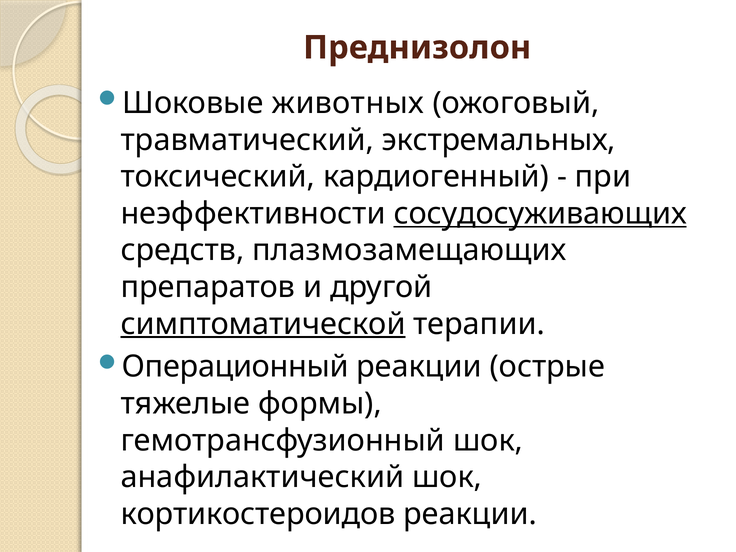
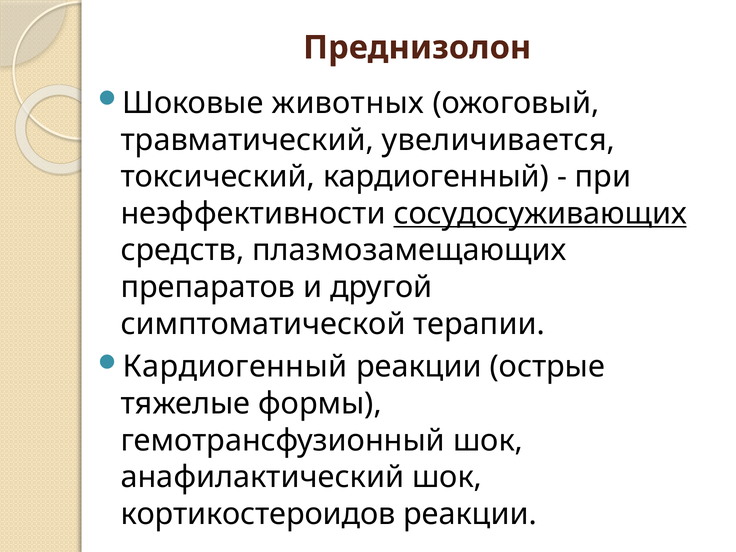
экстремальных: экстремальных -> увеличивается (499, 140)
симптоматической underline: present -> none (263, 324)
Операционный: Операционный -> Кардиогенный (235, 367)
